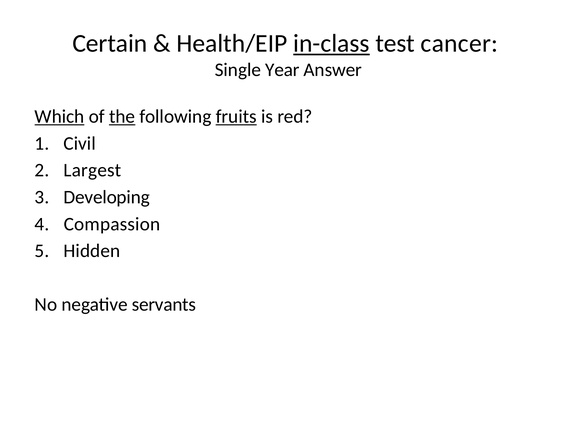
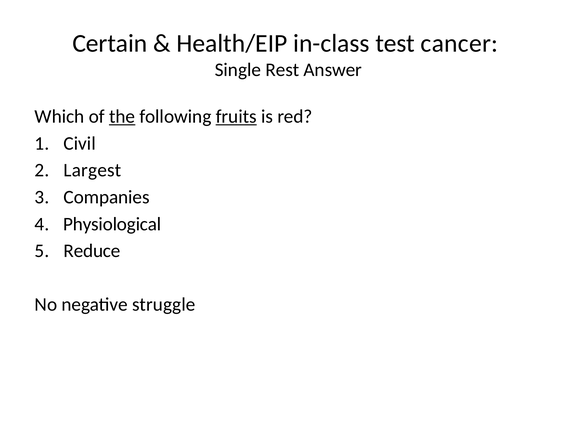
in-class underline: present -> none (331, 44)
Year: Year -> Rest (282, 70)
Which underline: present -> none (60, 117)
Developing: Developing -> Companies (107, 198)
Compassion: Compassion -> Physiological (112, 224)
Hidden: Hidden -> Reduce (92, 251)
servants: servants -> struggle (164, 305)
